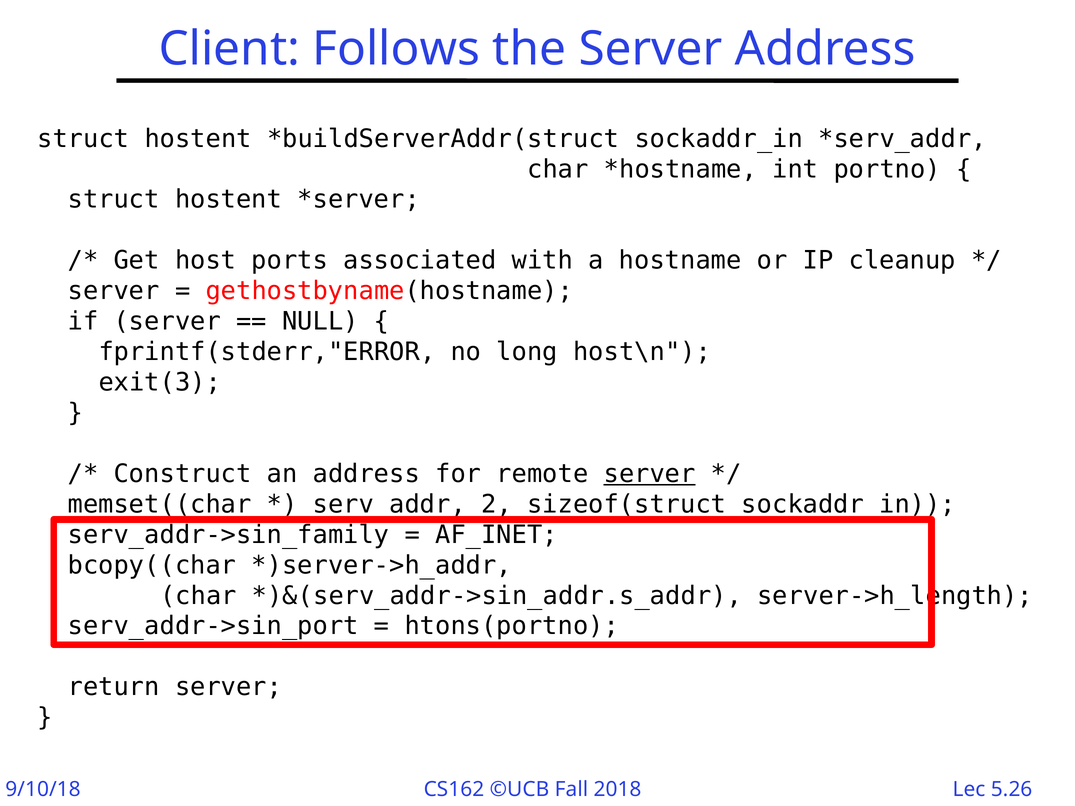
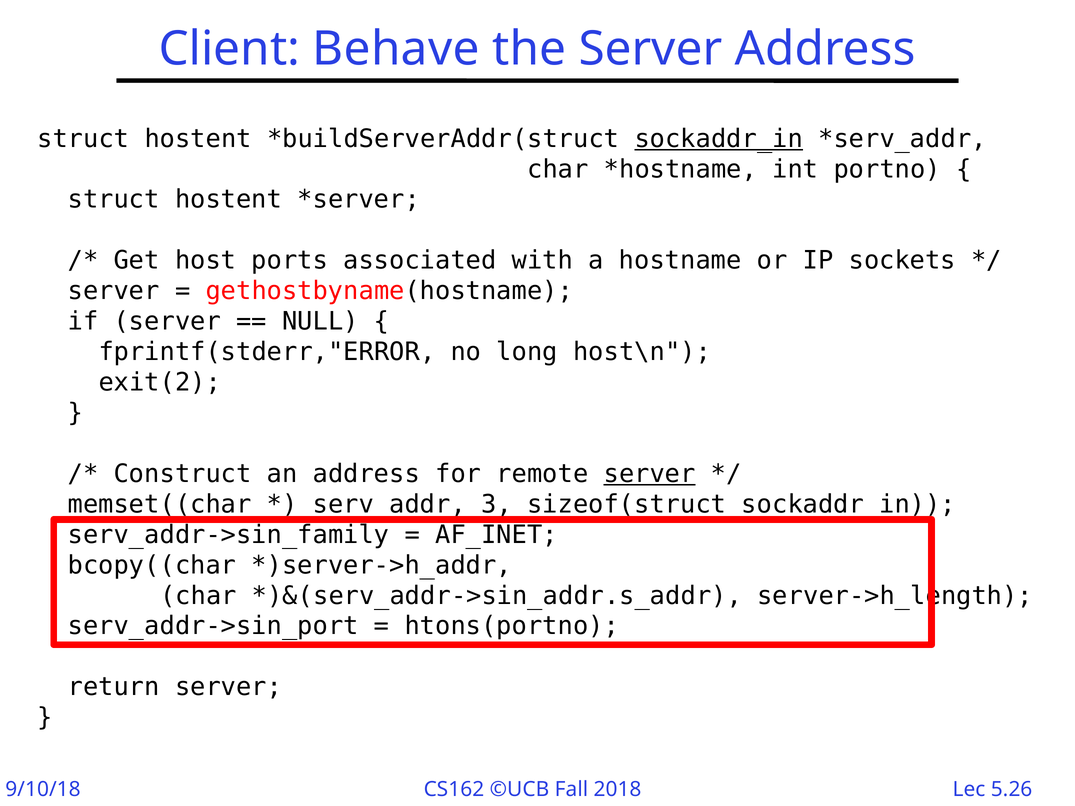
Follows: Follows -> Behave (396, 49)
sockaddr_in underline: none -> present (719, 139)
cleanup: cleanup -> sockets (902, 261)
exit(3: exit(3 -> exit(2 (160, 383)
2: 2 -> 3 (497, 504)
